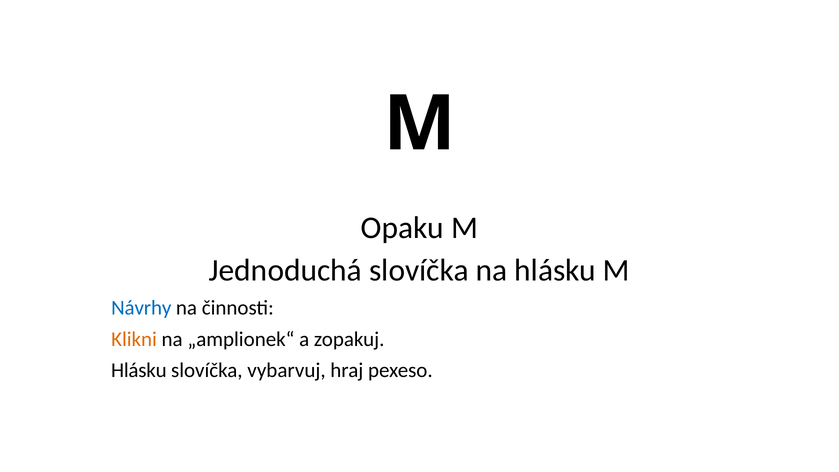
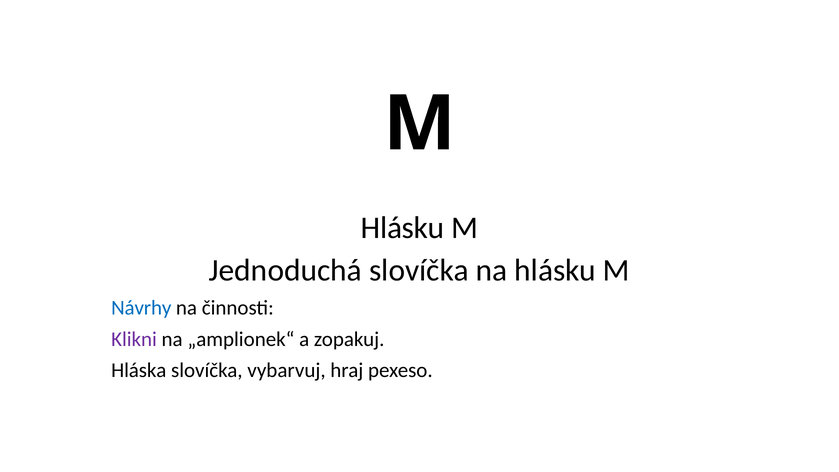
Opaku: Opaku -> Hlásku (403, 228)
Klikni colour: orange -> purple (134, 339)
Hlásku: Hlásku -> Hláska (139, 370)
